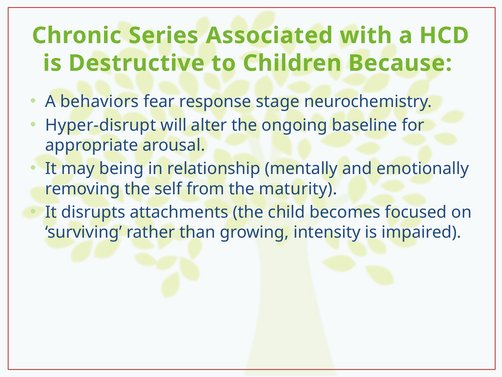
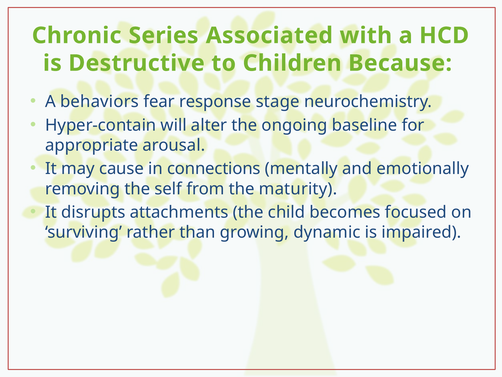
Hyper-disrupt: Hyper-disrupt -> Hyper-contain (101, 125)
being: being -> cause (122, 168)
relationship: relationship -> connections (214, 168)
intensity: intensity -> dynamic (327, 232)
